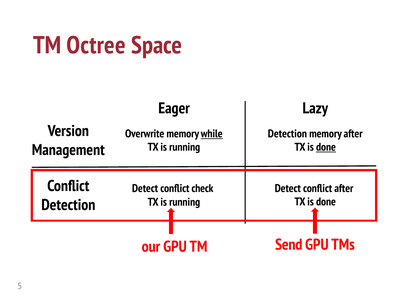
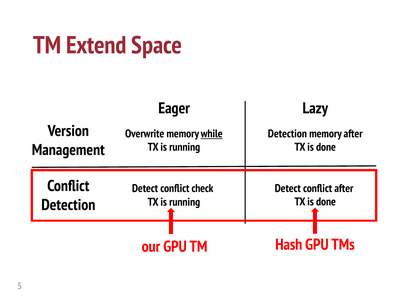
Octree: Octree -> Extend (96, 45)
done underline: present -> none (326, 147)
Send: Send -> Hash (289, 245)
